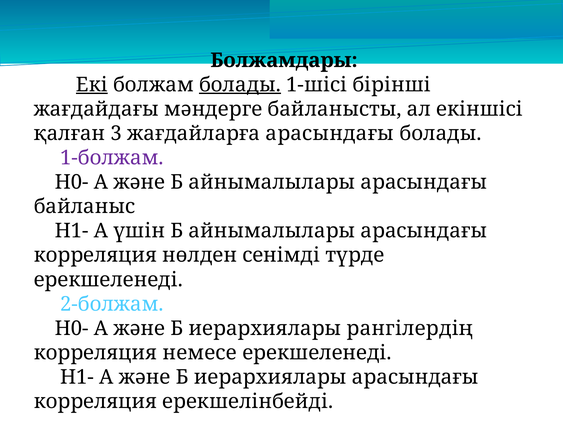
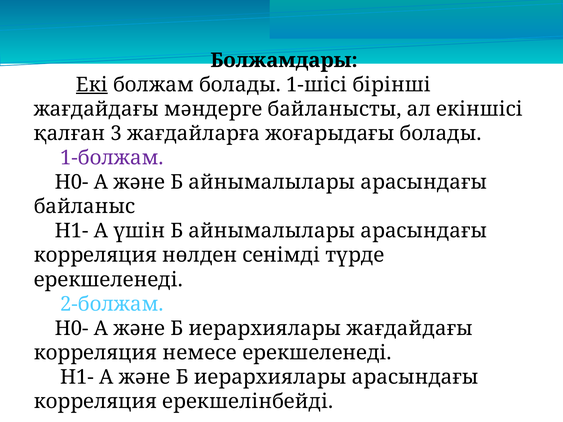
болады underline: present -> none (240, 85)
жағдайларға арасындағы: арасындағы -> жоғарыдағы (330, 134)
иерархиялары рангілердің: рангілердің -> жағдайдағы (410, 329)
